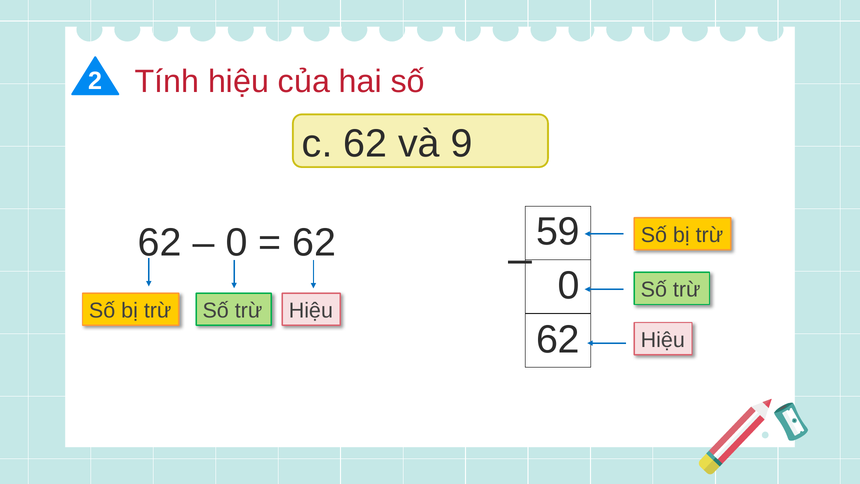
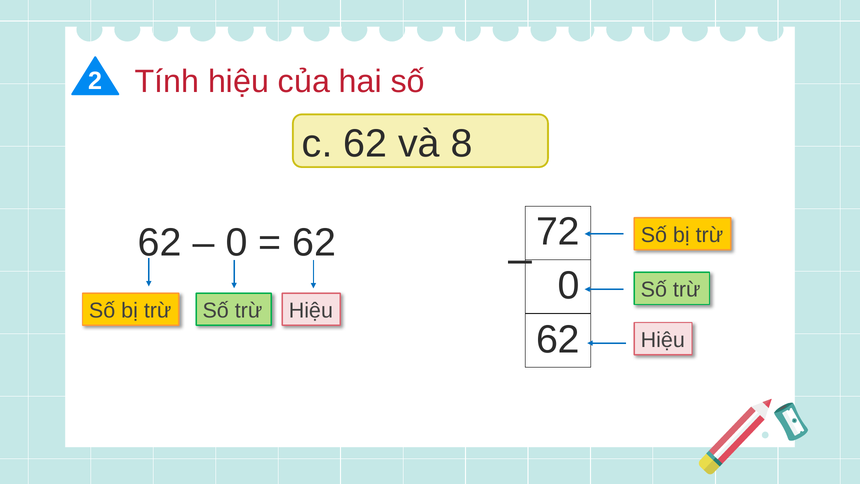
9: 9 -> 8 (462, 143)
59: 59 -> 72 (558, 232)
